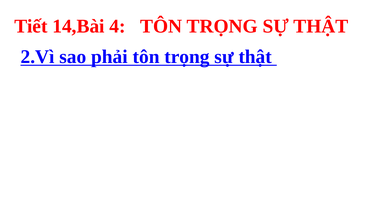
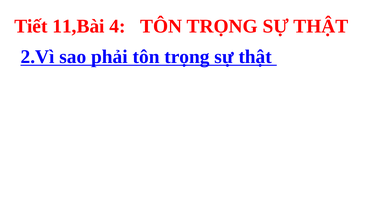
14,Bài: 14,Bài -> 11,Bài (78, 26)
